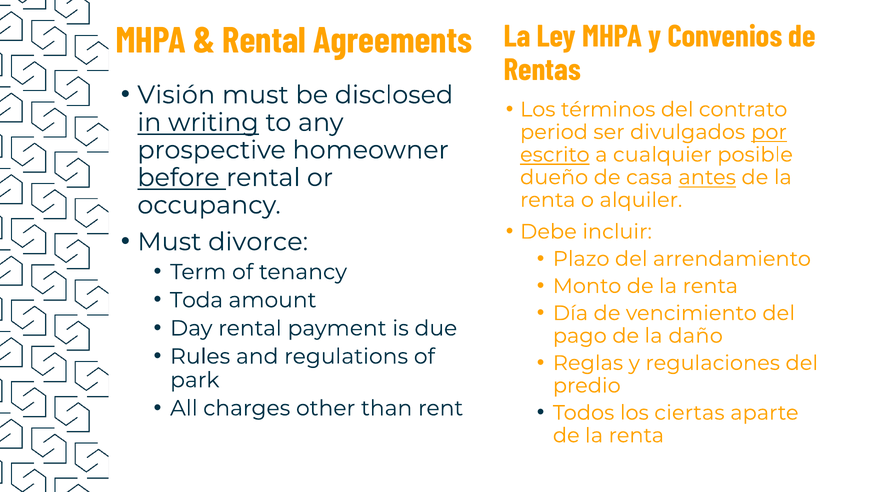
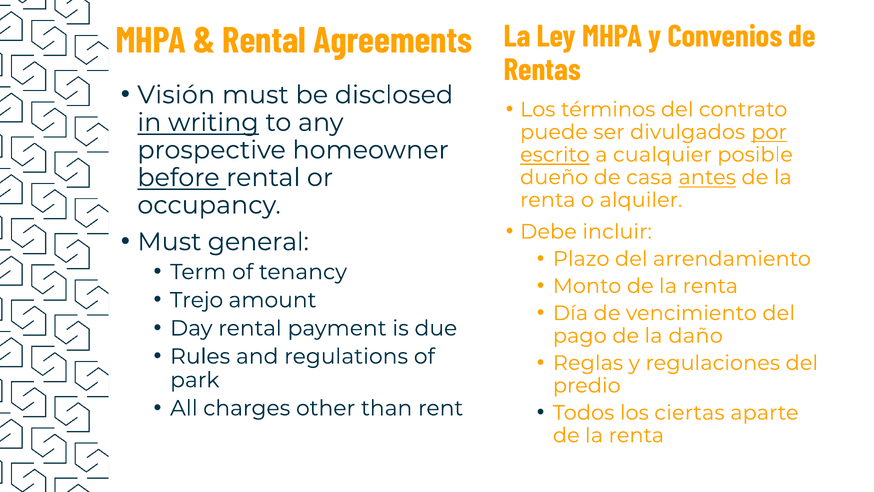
period: period -> puede (554, 132)
divorce: divorce -> general (258, 242)
Toda: Toda -> Trejo (197, 300)
